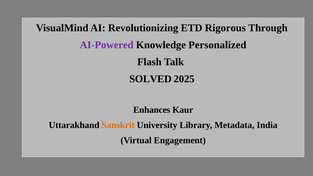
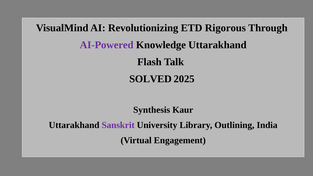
Knowledge Personalized: Personalized -> Uttarakhand (217, 45)
Enhances: Enhances -> Synthesis (152, 110)
Sanskrit colour: orange -> purple (118, 125)
Metadata: Metadata -> Outlining (234, 125)
